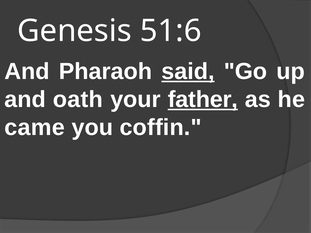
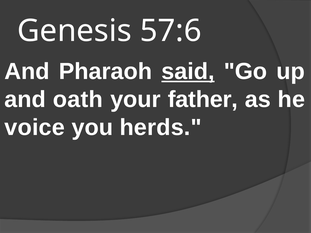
51:6: 51:6 -> 57:6 (171, 31)
father underline: present -> none (203, 100)
came: came -> voice (35, 128)
coffin: coffin -> herds (161, 128)
